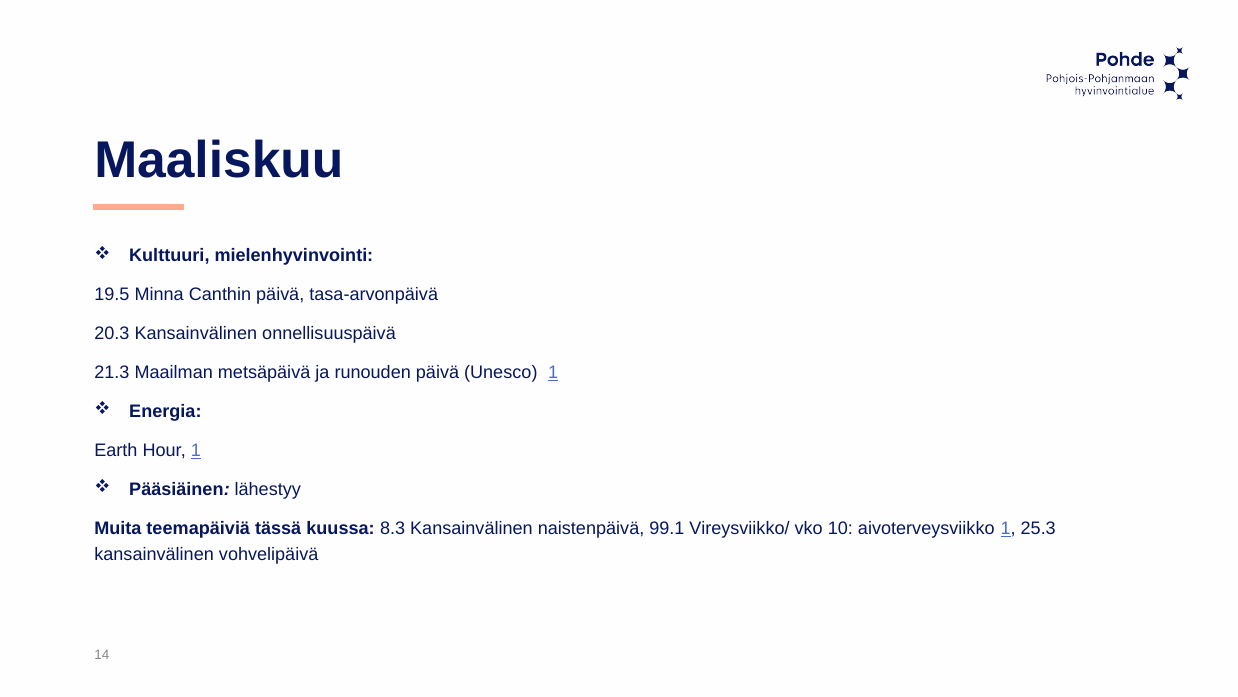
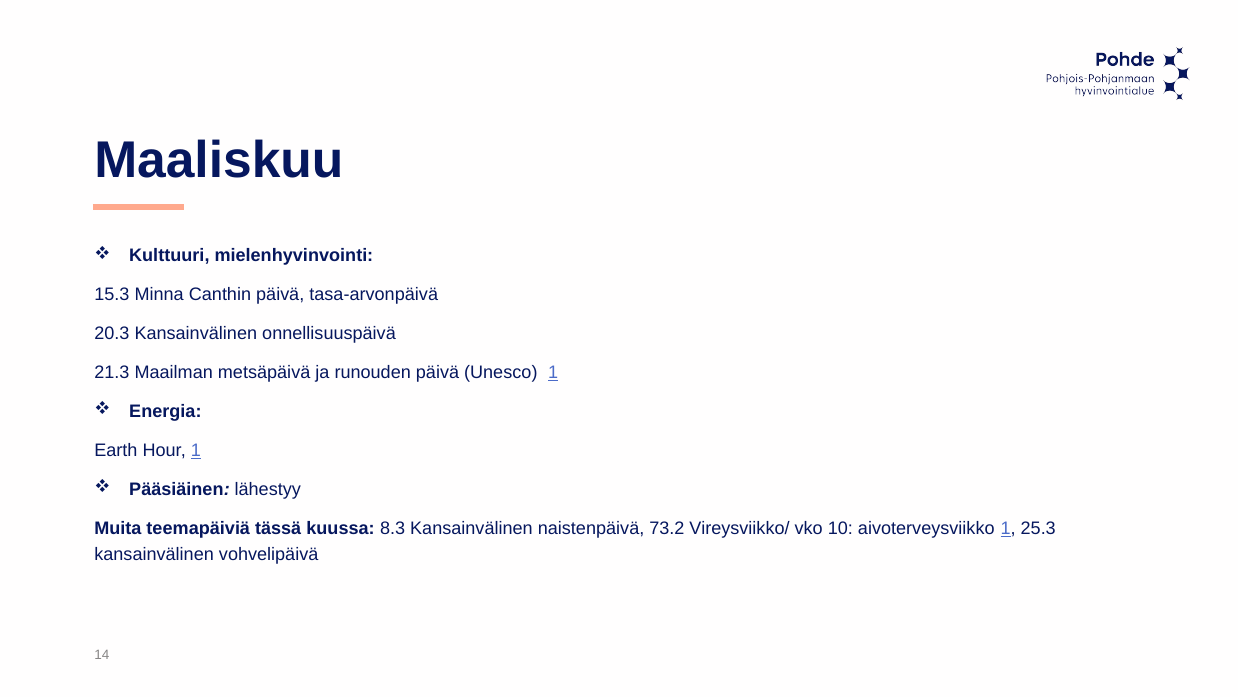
19.5: 19.5 -> 15.3 (112, 295)
99.1: 99.1 -> 73.2 (667, 528)
